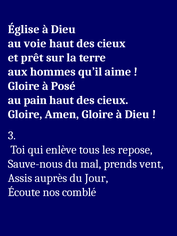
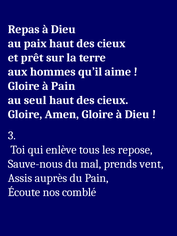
Église: Église -> Repas (24, 29)
voie: voie -> paix (35, 43)
à Posé: Posé -> Pain (63, 86)
pain: pain -> seul (35, 100)
du Jour: Jour -> Pain (97, 178)
